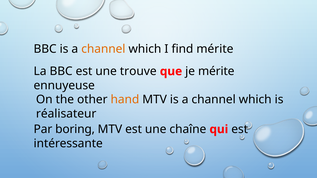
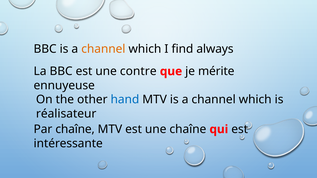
find mérite: mérite -> always (215, 49)
trouve: trouve -> contre (138, 71)
hand colour: orange -> blue (125, 100)
Par boring: boring -> chaîne (75, 129)
